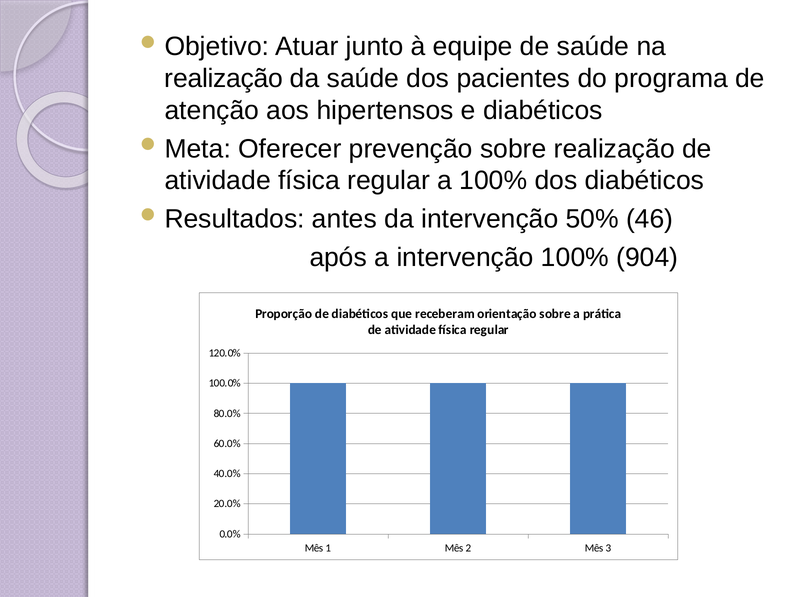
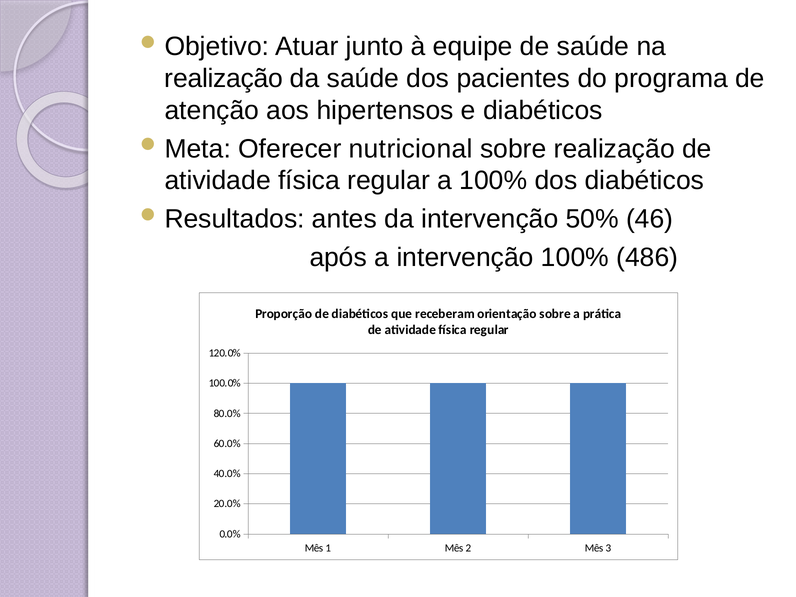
prevenção: prevenção -> nutricional (411, 149)
904: 904 -> 486 (647, 258)
